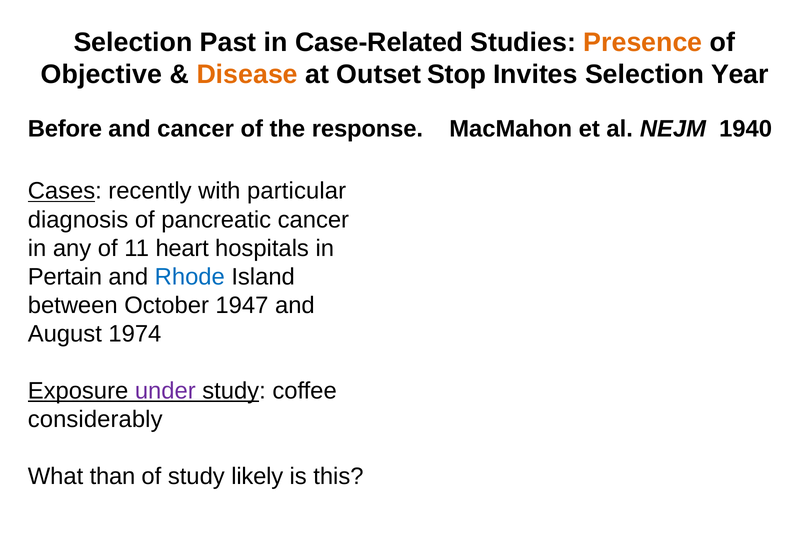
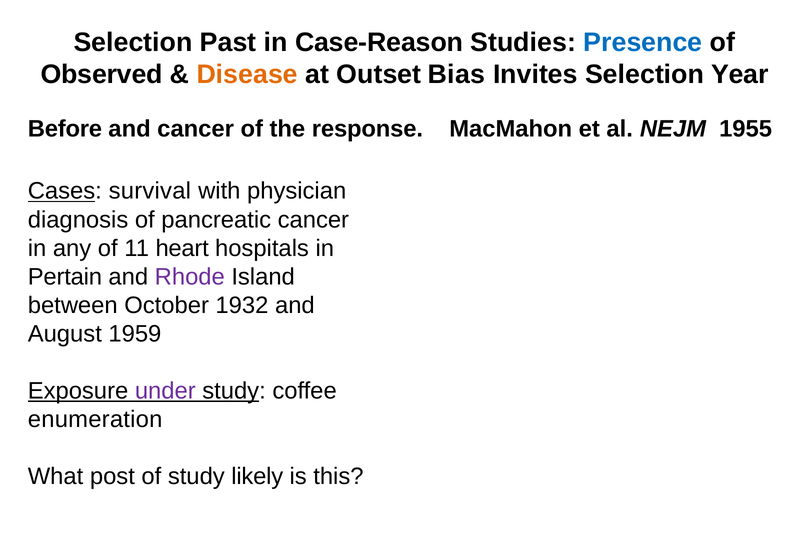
Case-Related: Case-Related -> Case-Reason (379, 42)
Presence colour: orange -> blue (643, 42)
Objective: Objective -> Observed (102, 74)
Stop: Stop -> Bias (456, 74)
1940: 1940 -> 1955 (746, 129)
recently: recently -> survival (150, 191)
particular: particular -> physician (297, 191)
Rhode colour: blue -> purple (190, 277)
1947: 1947 -> 1932 (242, 305)
1974: 1974 -> 1959 (135, 334)
considerably: considerably -> enumeration (95, 420)
than: than -> post (112, 477)
